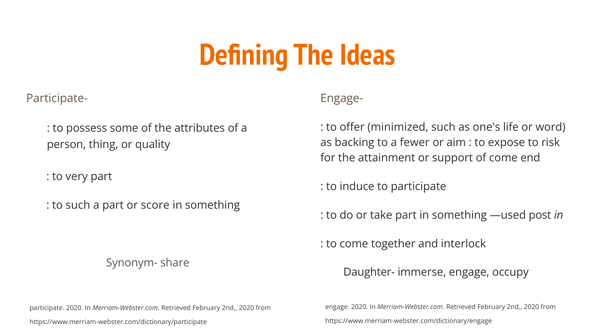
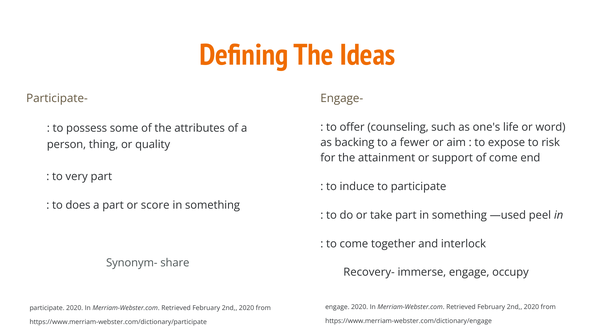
minimized: minimized -> counseling (398, 127)
to such: such -> does (78, 205)
post: post -> peel (540, 215)
Daughter-: Daughter- -> Recovery- (369, 272)
